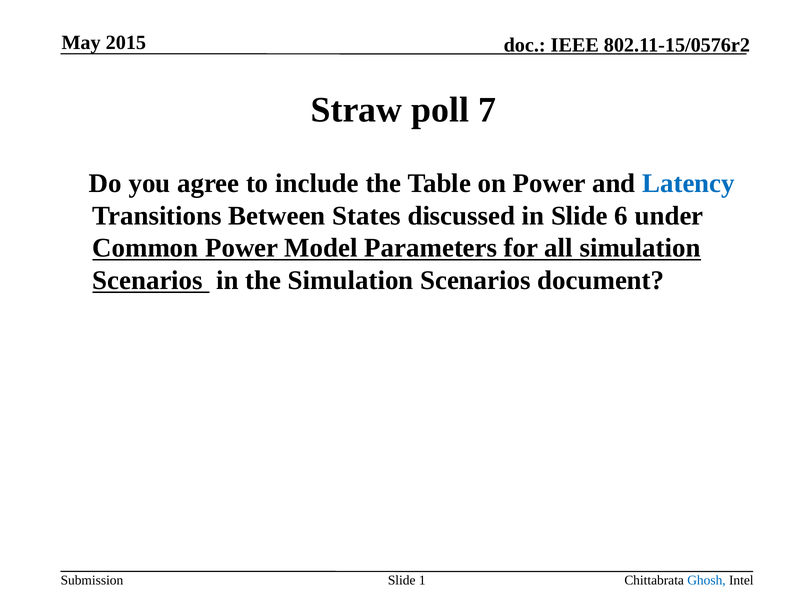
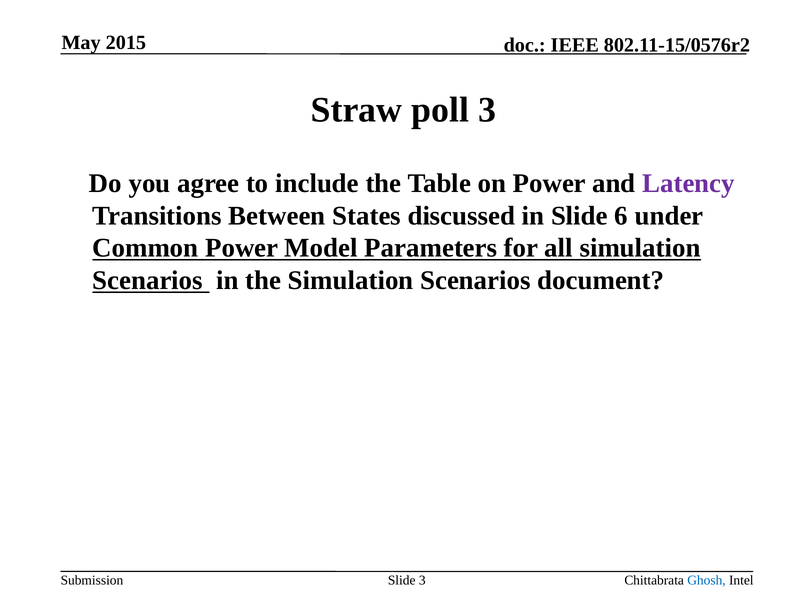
poll 7: 7 -> 3 (487, 110)
Latency colour: blue -> purple (689, 183)
Slide 1: 1 -> 3 (422, 580)
